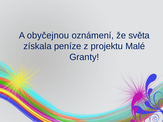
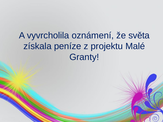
obyčejnou: obyčejnou -> vyvrcholila (48, 35)
